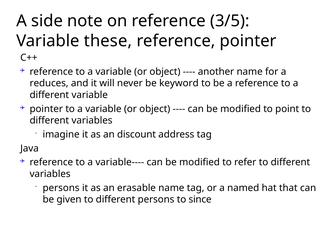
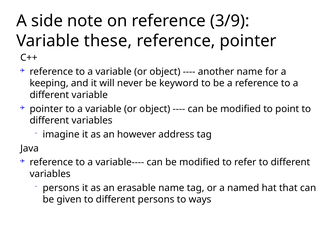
3/5: 3/5 -> 3/9 (230, 21)
reduces: reduces -> keeping (49, 83)
discount: discount -> however (137, 135)
since: since -> ways (200, 200)
